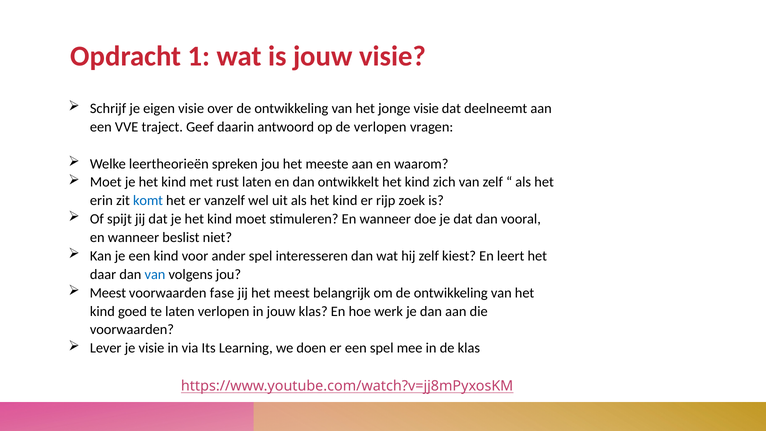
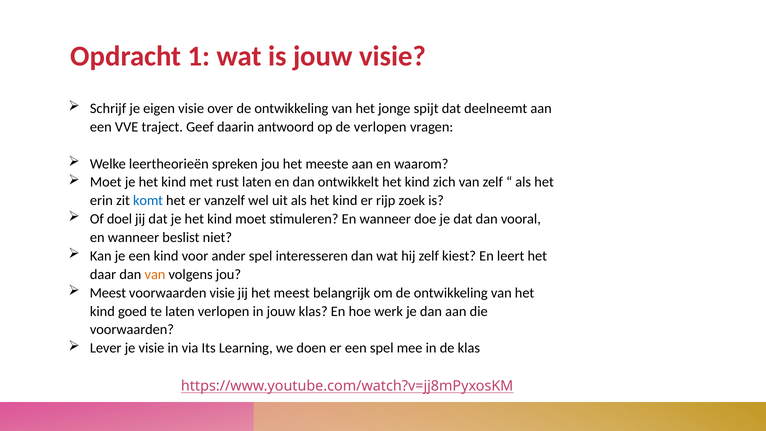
jonge visie: visie -> spijt (426, 108)
spijt: spijt -> doel (120, 219)
van colour: blue -> orange (155, 274)
voorwaarden fase: fase -> visie (222, 293)
